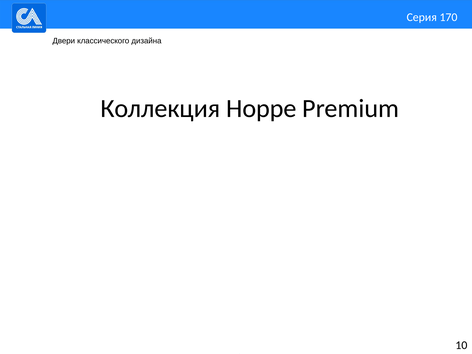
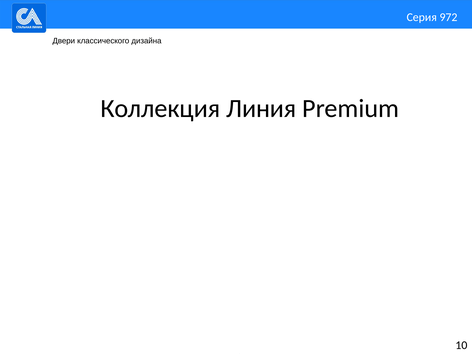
170: 170 -> 972 (448, 17)
Hoppe: Hoppe -> Линия (261, 108)
